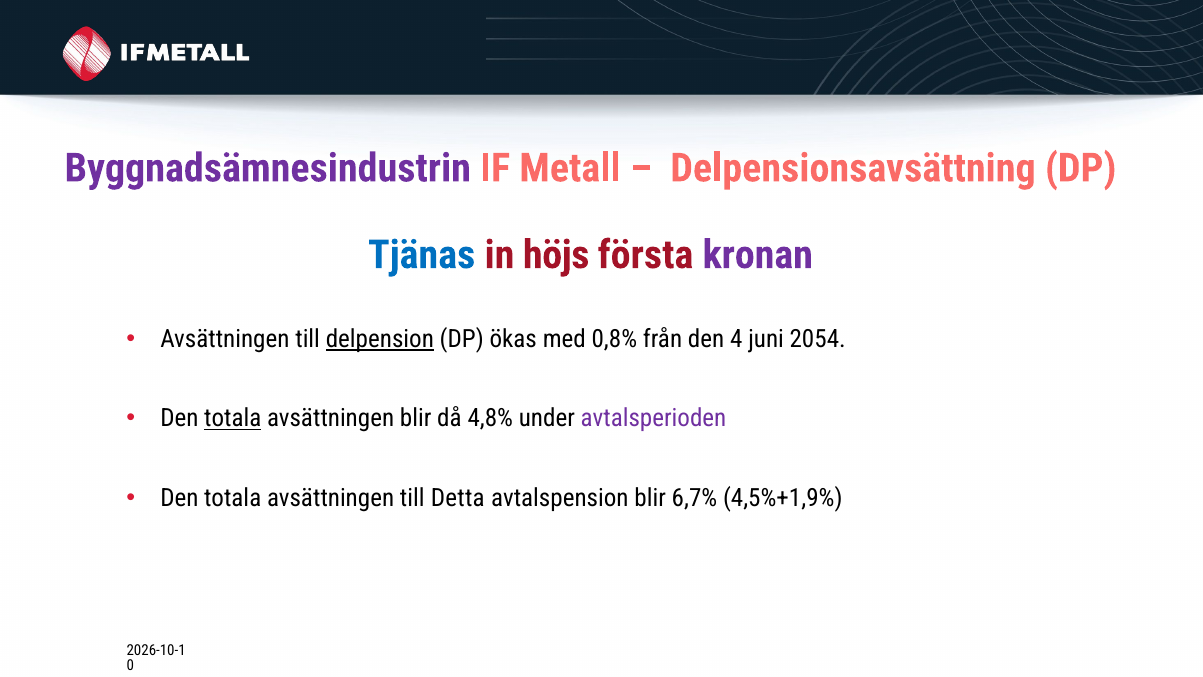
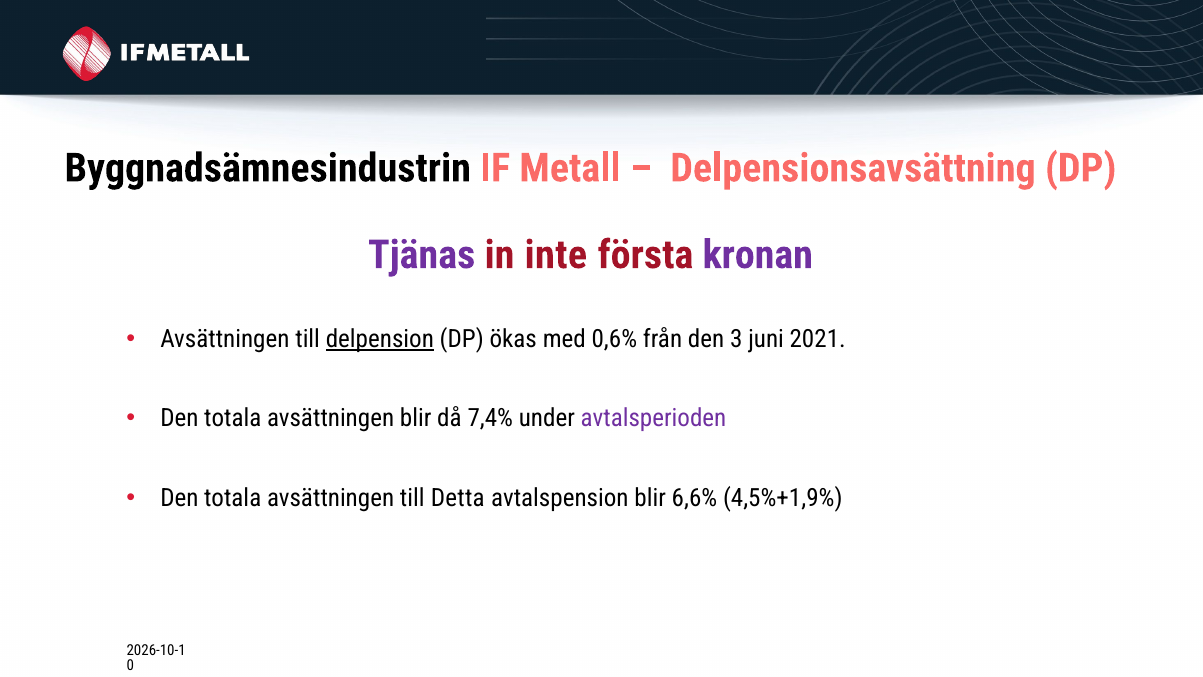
Byggnadsämnesindustrin colour: purple -> black (268, 168)
Tjänas colour: blue -> purple (422, 255)
höjs: höjs -> inte (556, 255)
0,8%: 0,8% -> 0,6% (614, 339)
4: 4 -> 3 (736, 339)
2054: 2054 -> 2021 (818, 339)
totala underline: present -> none (233, 418)
4,8%: 4,8% -> 7,4% (490, 418)
6,7%: 6,7% -> 6,6% (694, 498)
